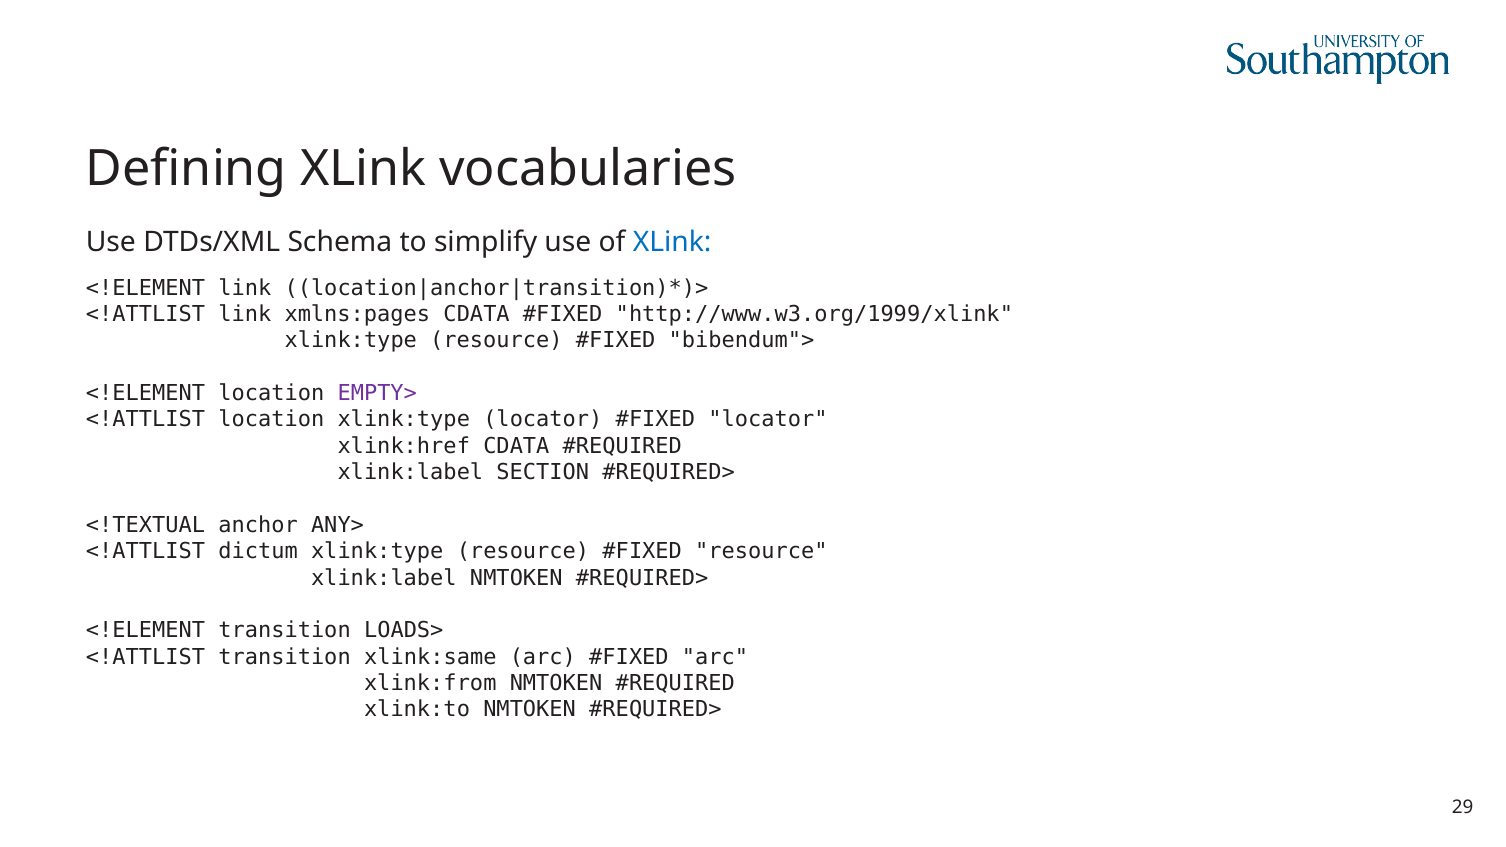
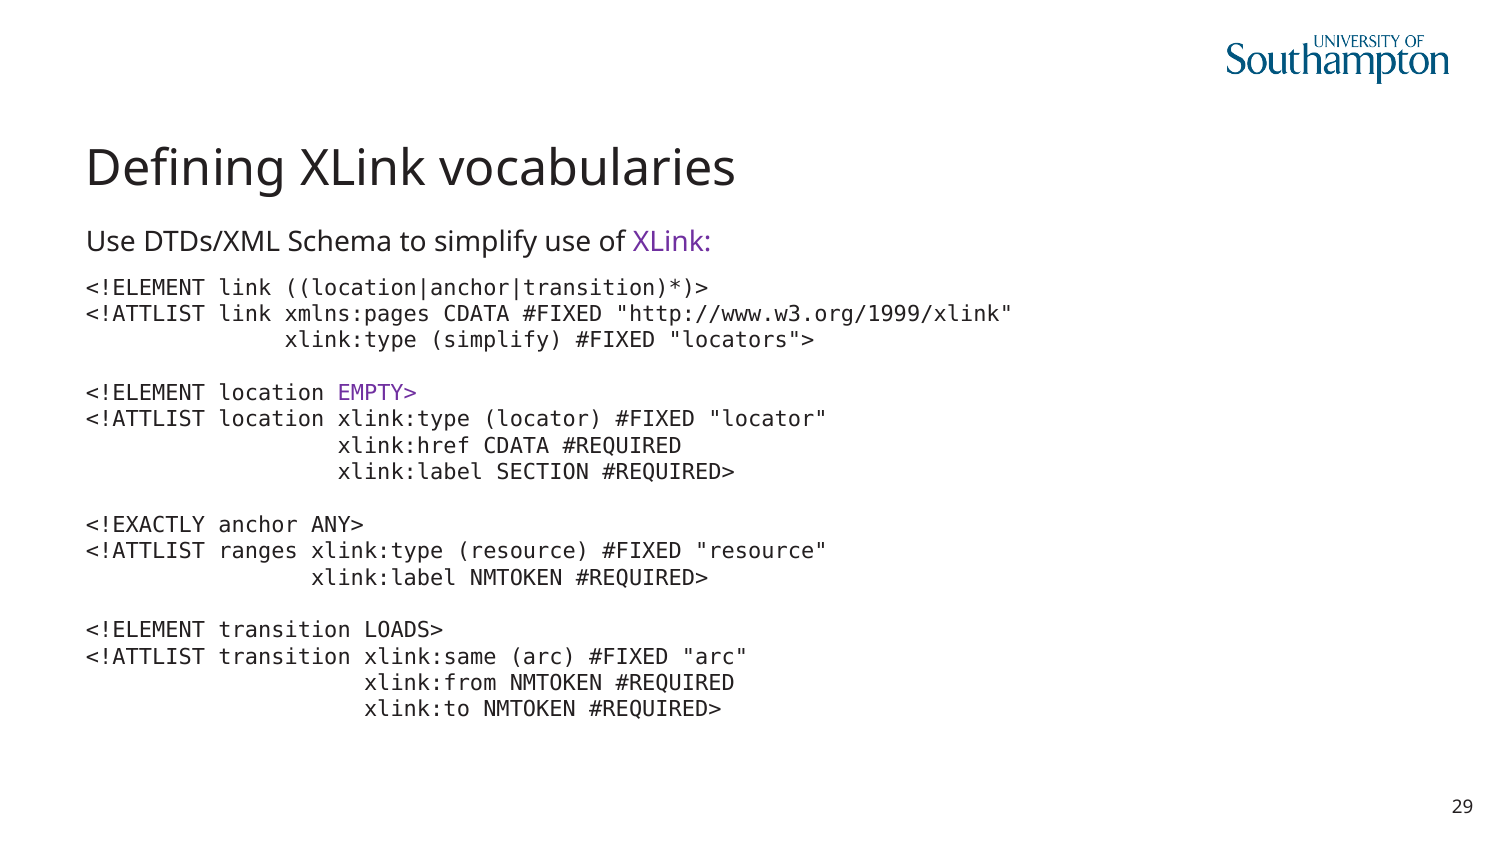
XLink colour: blue -> purple (672, 242)
resource: resource -> simplify (496, 341)
bibendum">: bibendum"> -> locators"> (741, 341)
<!TEXTUAL: <!TEXTUAL -> <!EXACTLY (145, 525)
dictum: dictum -> ranges (258, 551)
